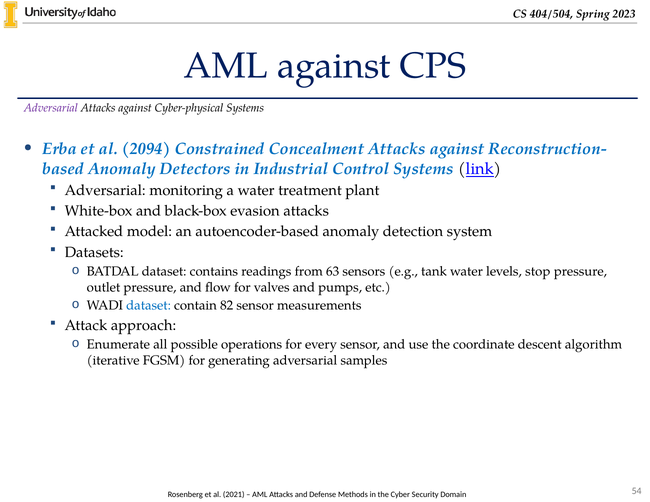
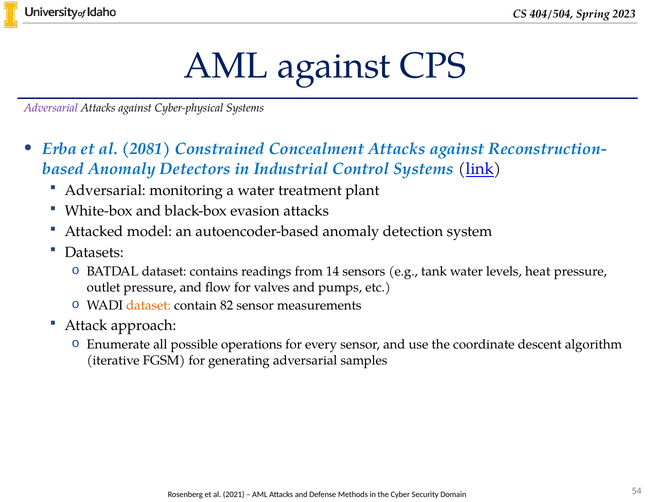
2094: 2094 -> 2081 (146, 149)
63: 63 -> 14 (333, 272)
stop: stop -> heat (538, 272)
dataset colour: blue -> orange (149, 306)
